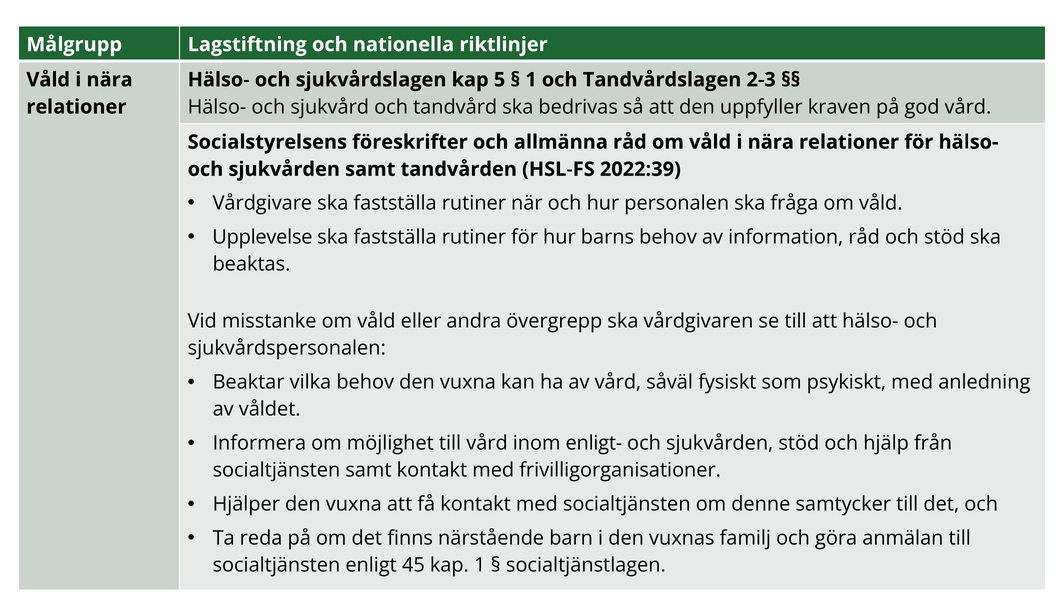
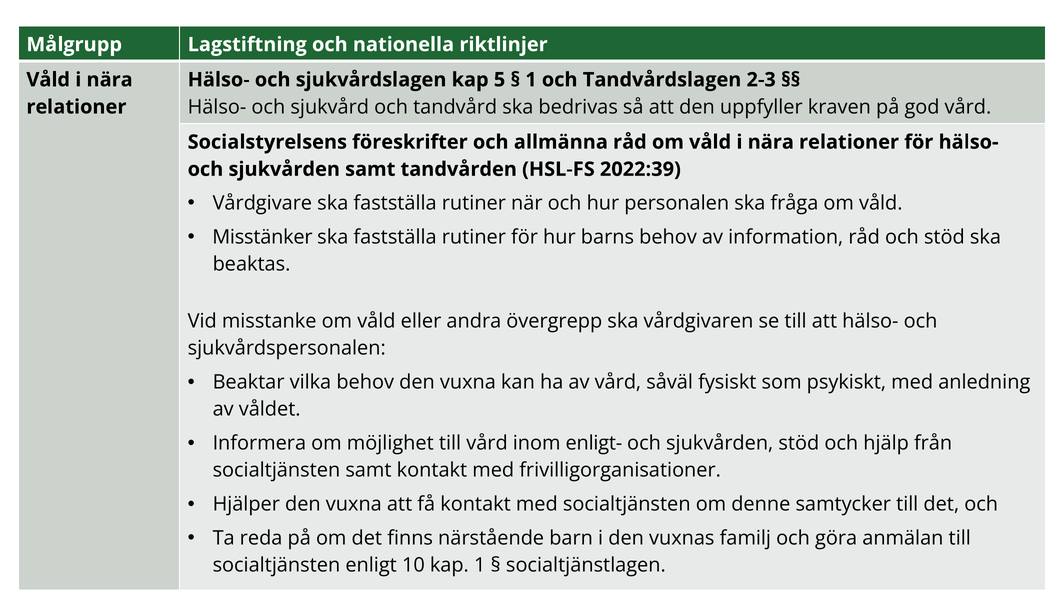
Upplevelse: Upplevelse -> Misstänker (262, 237)
45: 45 -> 10 (413, 565)
